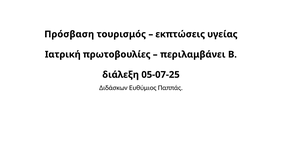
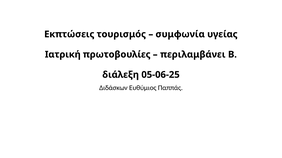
Πρόσβαση: Πρόσβαση -> Εκπτώσεις (69, 34)
εκπτώσεις: εκπτώσεις -> συμφωνία (180, 34)
05-07-25: 05-07-25 -> 05-06-25 (161, 75)
